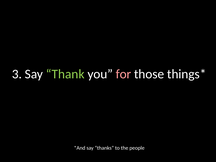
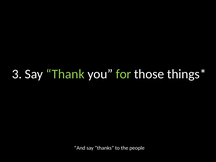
for colour: pink -> light green (123, 74)
